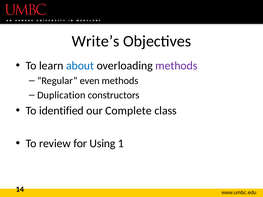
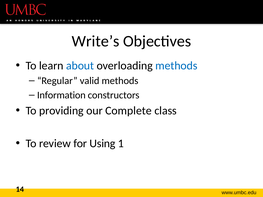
methods colour: purple -> blue (176, 66)
even: even -> valid (90, 81)
Duplication: Duplication -> Information (61, 95)
identified: identified -> providing (61, 111)
